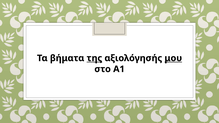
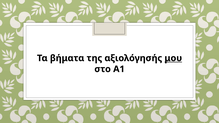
της underline: present -> none (94, 58)
